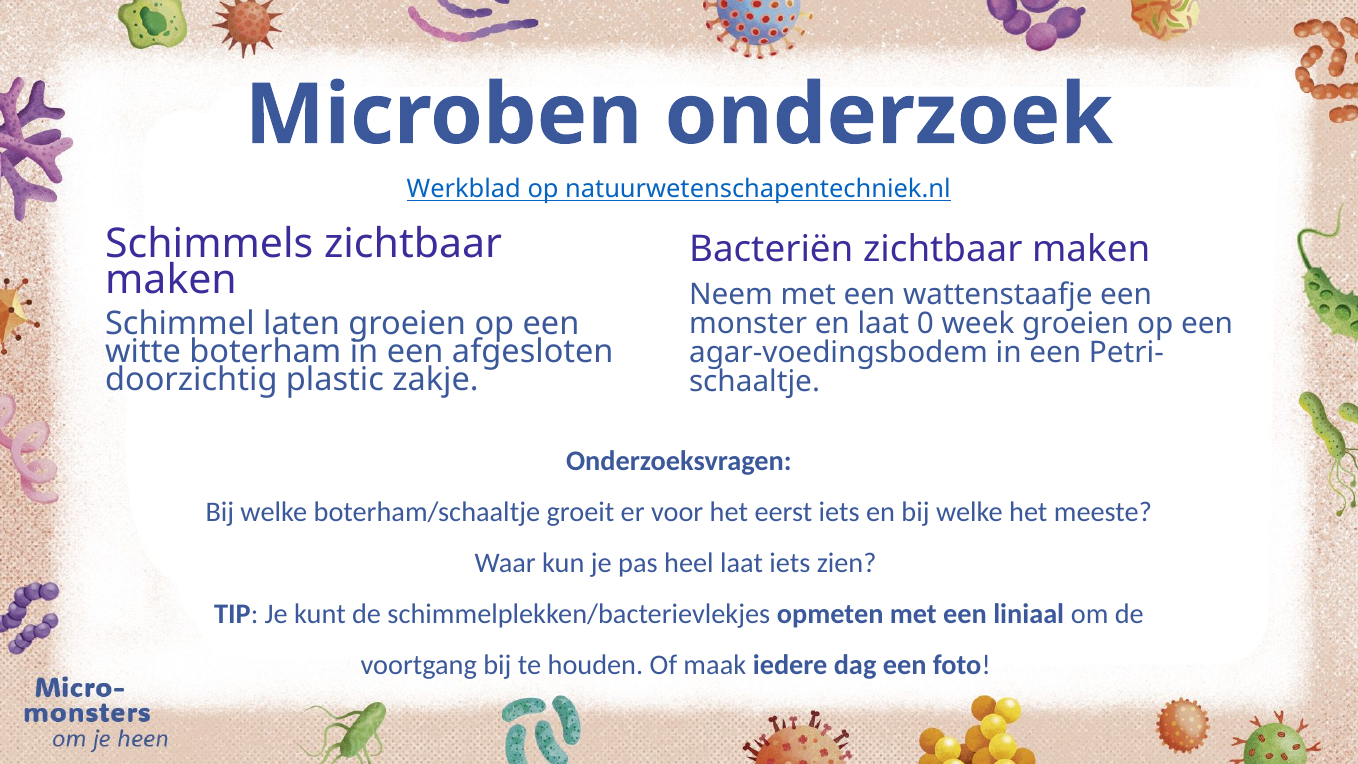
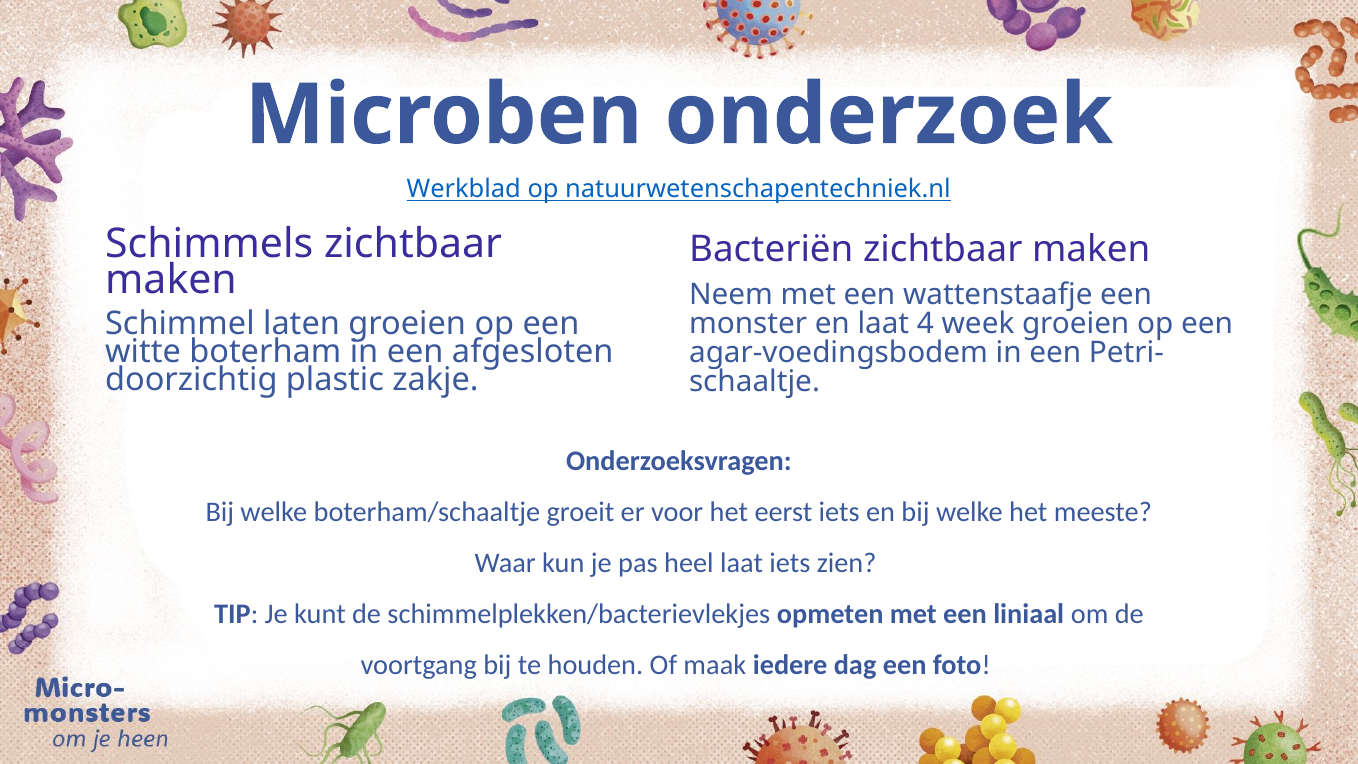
0: 0 -> 4 (925, 323)
